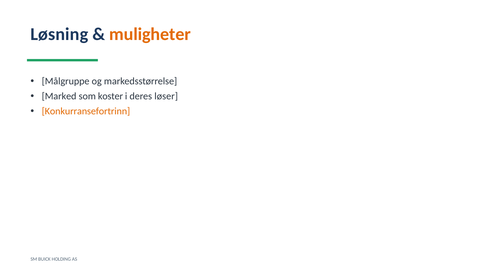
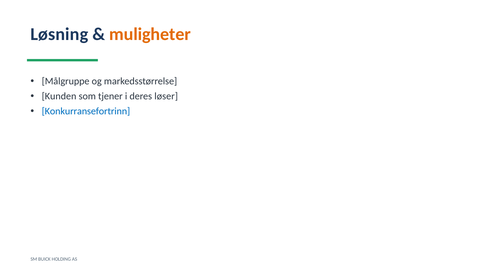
Marked: Marked -> Kunden (59, 96)
koster: koster -> tjener (110, 96)
Konkurransefortrinn colour: orange -> blue (86, 111)
